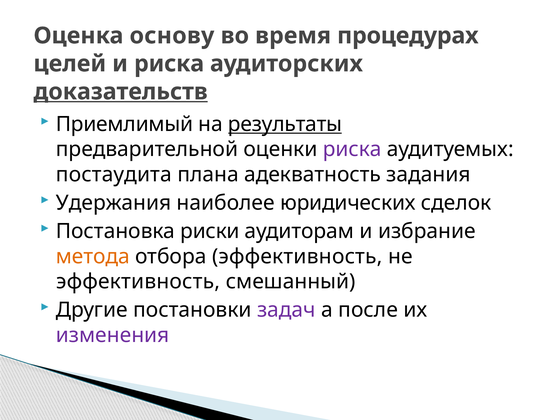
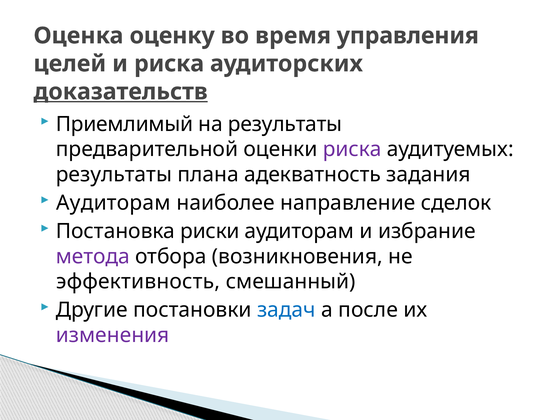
основу: основу -> оценку (172, 36)
процедурах: процедурах -> управления (408, 36)
результаты underline: present -> none (285, 124)
постаудита: постаудита -> результаты (114, 175)
Удержания: Удержания -> Аудиторам (113, 203)
юридических: юридических -> направление (348, 203)
метода colour: orange -> purple (93, 256)
отбора эффективность: эффективность -> возникновения (297, 256)
задач colour: purple -> blue (286, 310)
